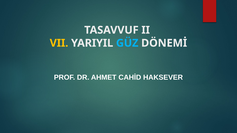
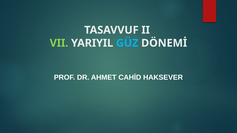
VII colour: yellow -> light green (59, 43)
